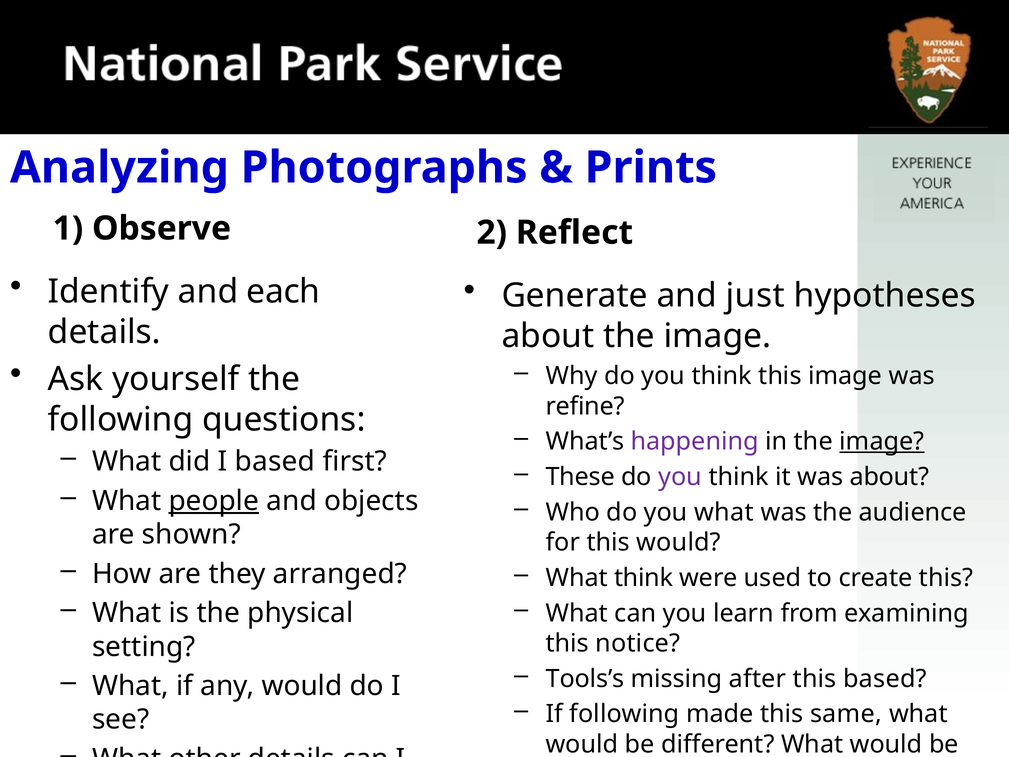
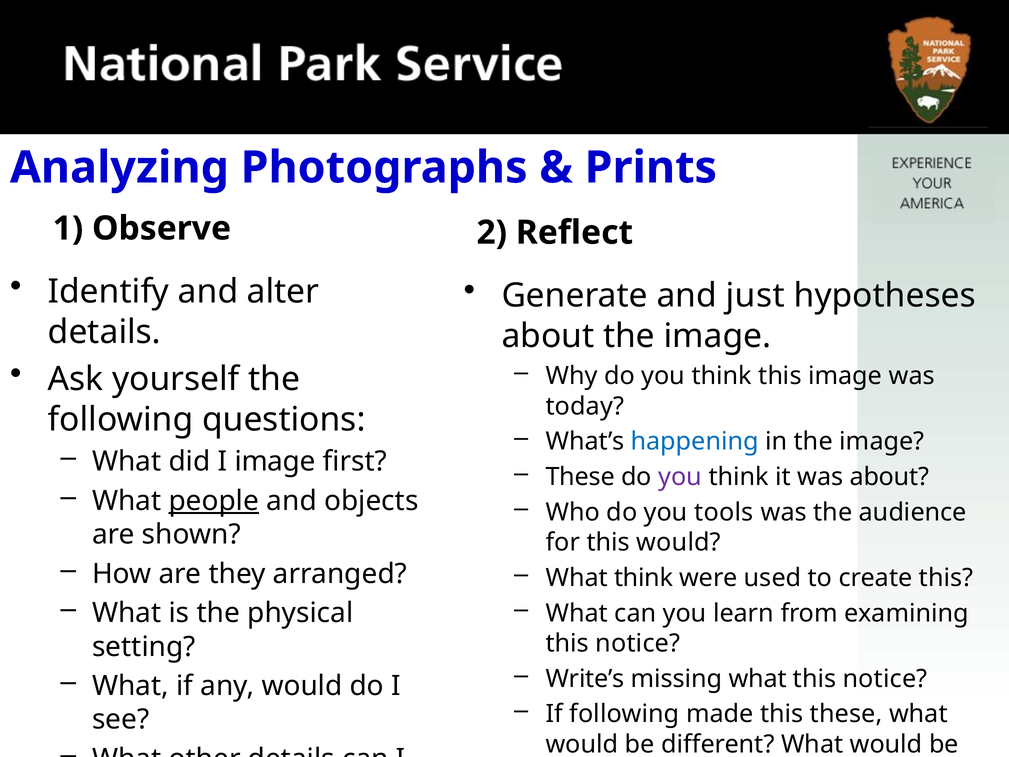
each: each -> alter (283, 292)
refine: refine -> today (585, 406)
happening colour: purple -> blue (695, 441)
image underline: present -> none (882, 441)
I based: based -> image (275, 462)
you what: what -> tools (724, 512)
Tools’s: Tools’s -> Write’s (585, 679)
missing after: after -> what (758, 679)
based: based -> notice (885, 679)
this same: same -> these (846, 714)
